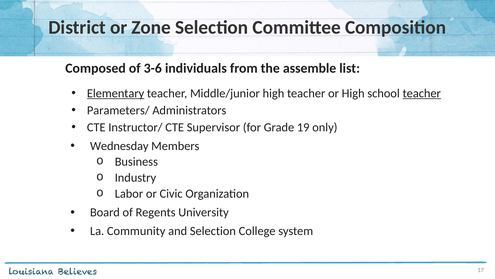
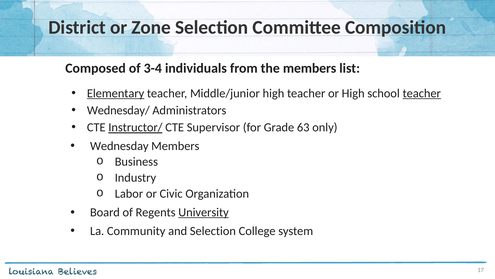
3-6: 3-6 -> 3-4 (153, 68)
the assemble: assemble -> members (310, 68)
Parameters/: Parameters/ -> Wednesday/ (118, 110)
Instructor/ underline: none -> present (135, 127)
19: 19 -> 63 (303, 127)
University underline: none -> present (204, 212)
